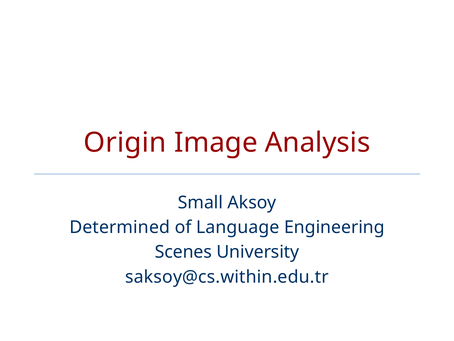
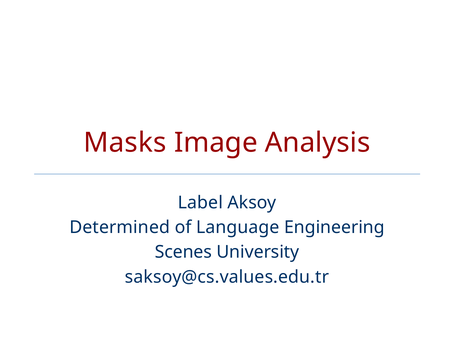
Origin: Origin -> Masks (125, 143)
Small: Small -> Label (200, 202)
saksoy@cs.within.edu.tr: saksoy@cs.within.edu.tr -> saksoy@cs.values.edu.tr (227, 276)
